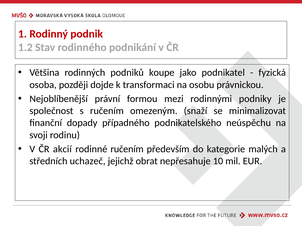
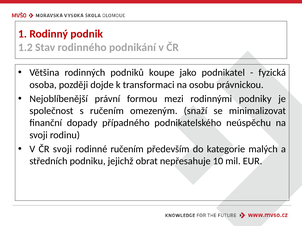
ČR akcií: akcií -> svoji (62, 149)
uchazeč: uchazeč -> podniku (88, 161)
